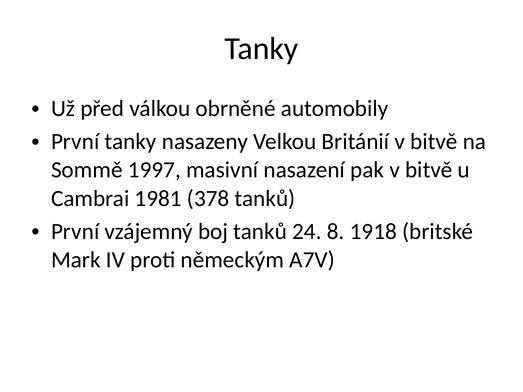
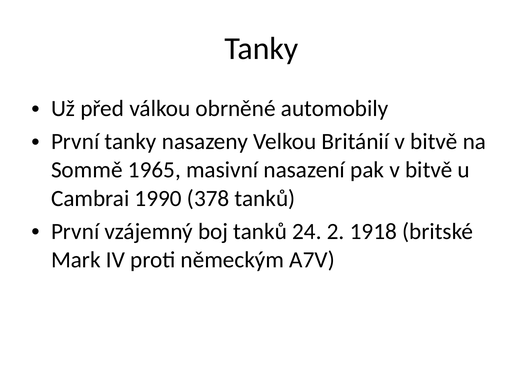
1997: 1997 -> 1965 (154, 170)
1981: 1981 -> 1990 (158, 199)
8: 8 -> 2 (336, 232)
